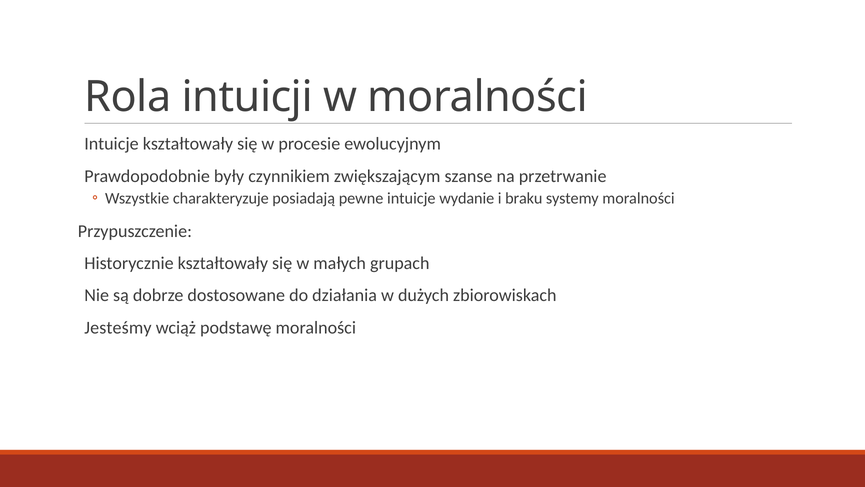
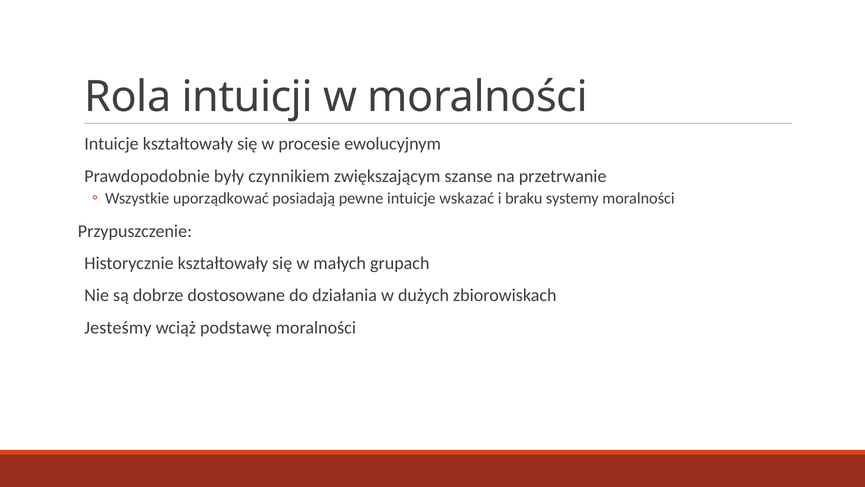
charakteryzuje: charakteryzuje -> uporządkować (221, 198)
wydanie: wydanie -> wskazać (467, 198)
